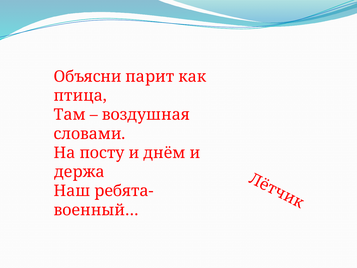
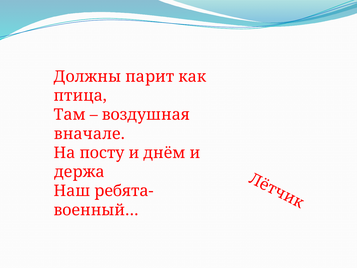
Объясни: Объясни -> Должны (87, 77)
словами: словами -> вначале (89, 134)
